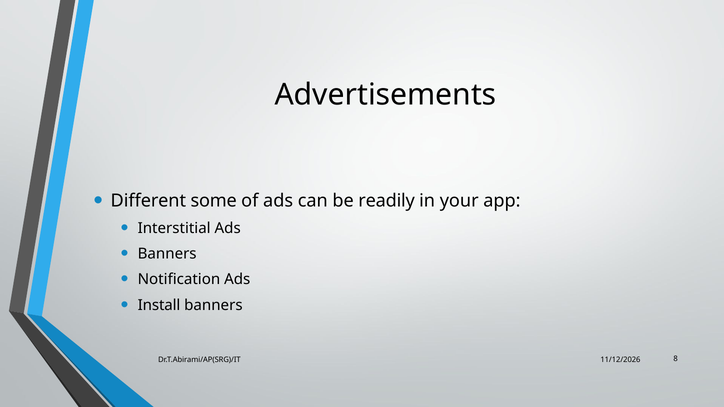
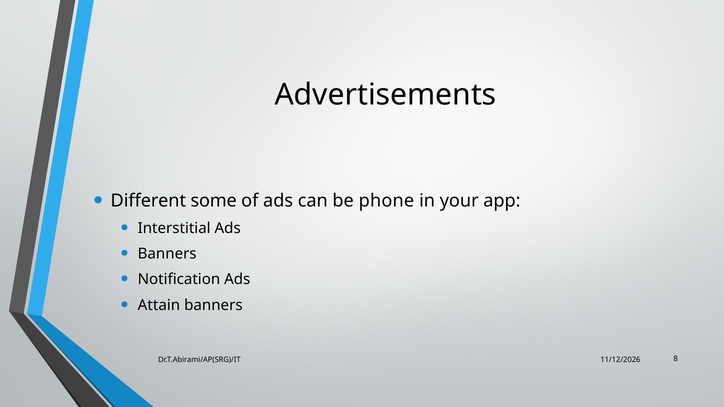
readily: readily -> phone (386, 201)
Install: Install -> Attain (159, 305)
